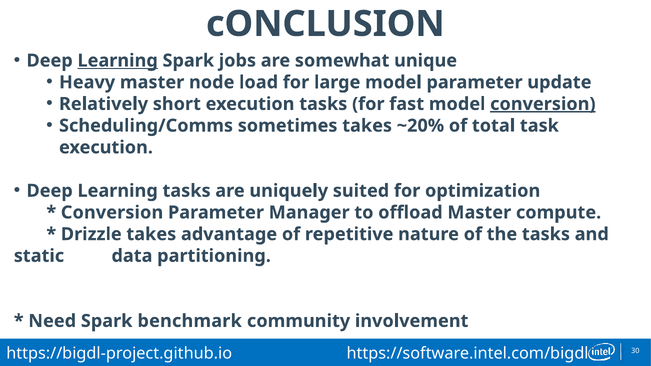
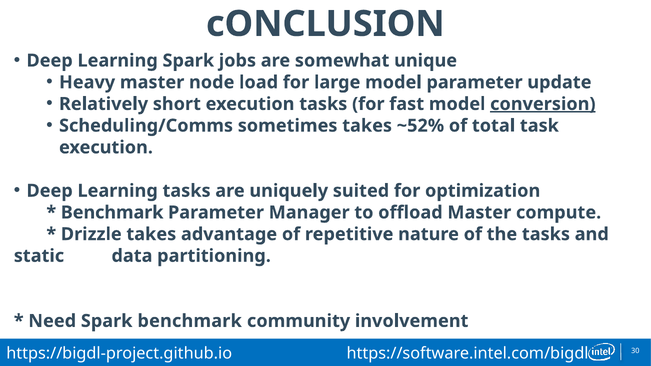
Learning underline: present -> none (118, 61)
~20%: ~20% -> ~52% (420, 126)
Conversion: Conversion -> Benchmark (112, 213)
